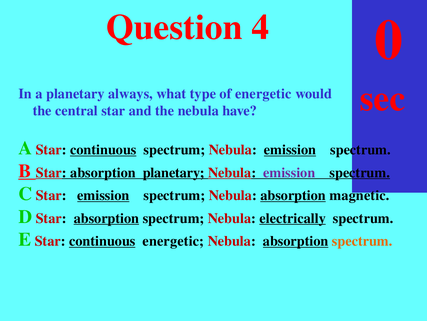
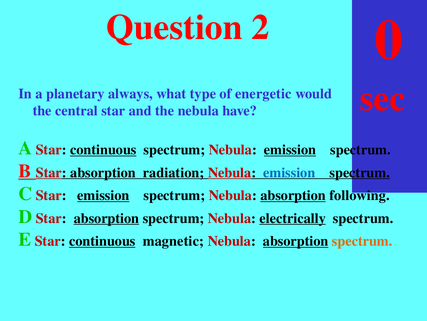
Question 4: 4 -> 2 (260, 27)
absorption planetary: planetary -> radiation (174, 172)
emission colour: purple -> blue (289, 172)
magnetic: magnetic -> following (360, 195)
continuous energetic: energetic -> magnetic (173, 241)
